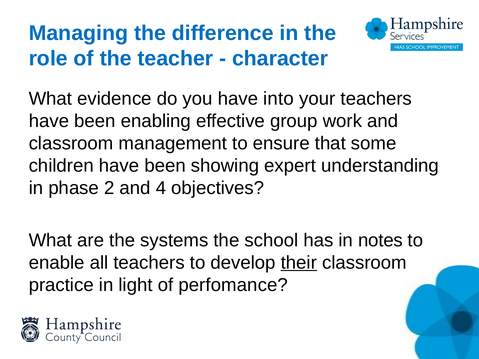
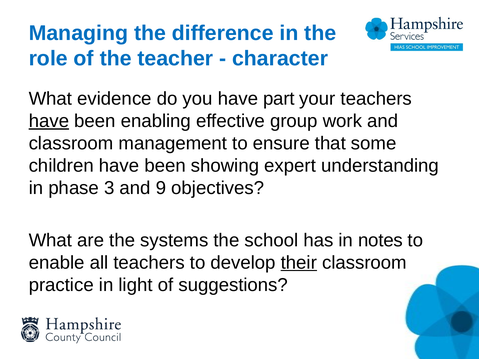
into: into -> part (279, 99)
have underline: none -> present (49, 121)
2: 2 -> 3 (109, 188)
4: 4 -> 9 (161, 188)
perfomance: perfomance -> suggestions (233, 285)
